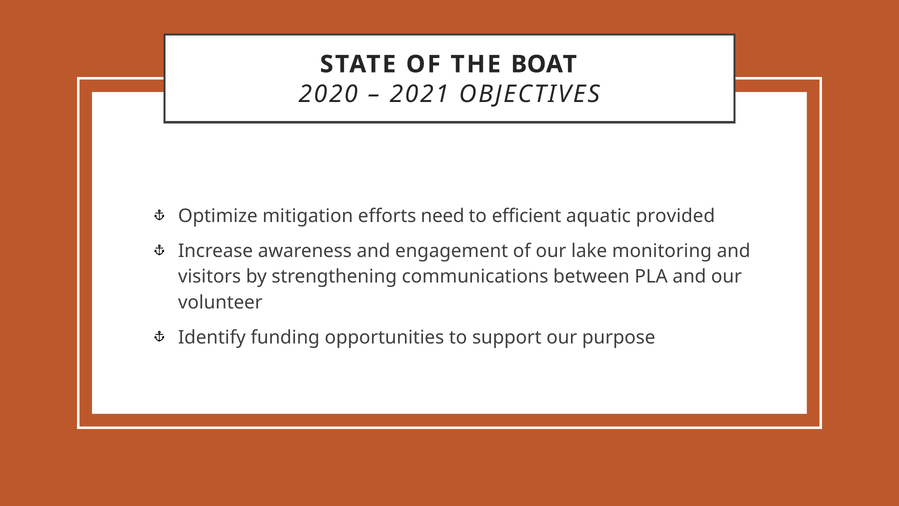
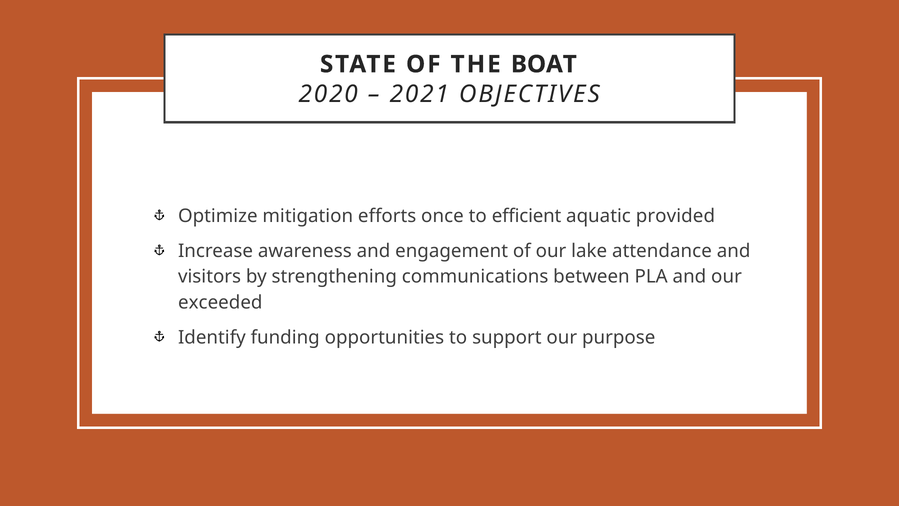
need: need -> once (442, 216)
monitoring: monitoring -> attendance (662, 251)
volunteer: volunteer -> exceeded (220, 302)
